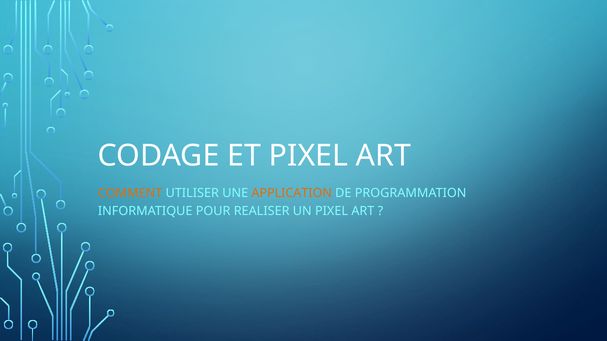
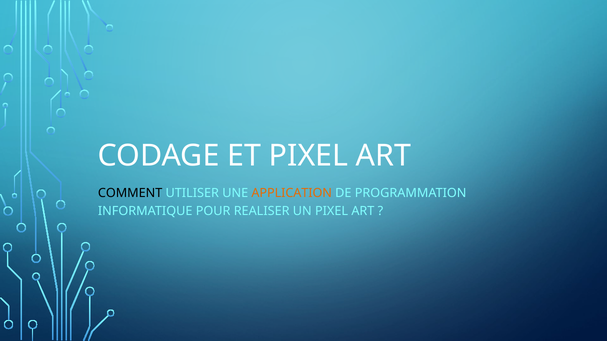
COMMENT colour: orange -> black (130, 193)
